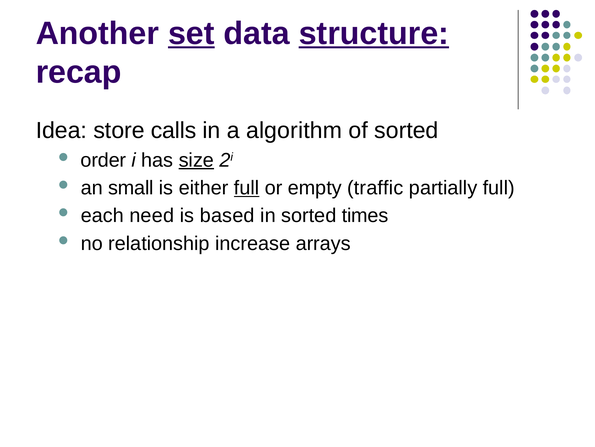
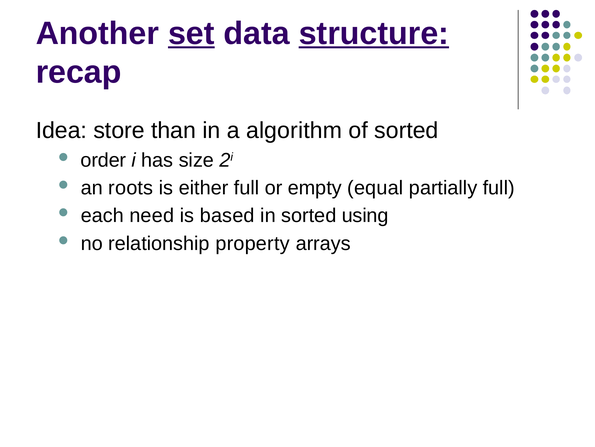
calls: calls -> than (174, 130)
size underline: present -> none (196, 160)
small: small -> roots (131, 188)
full underline: present -> none (247, 188)
traffic: traffic -> equal (375, 188)
times: times -> using (365, 215)
increase: increase -> property (253, 243)
